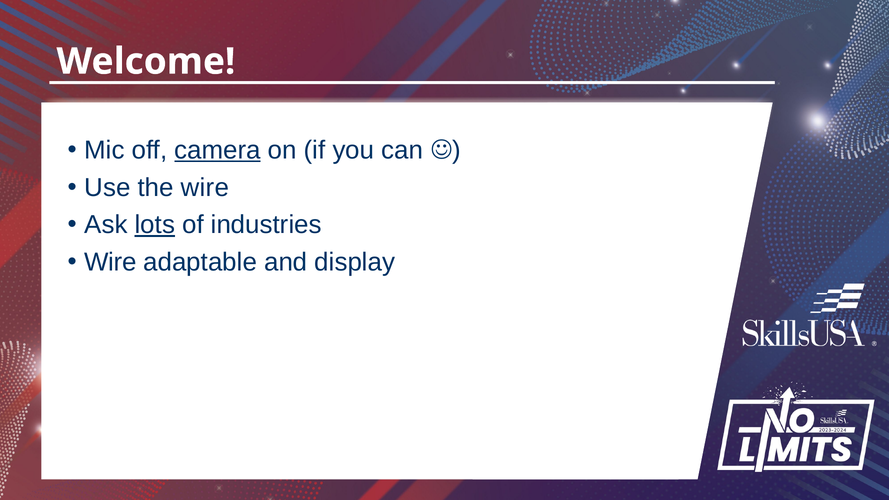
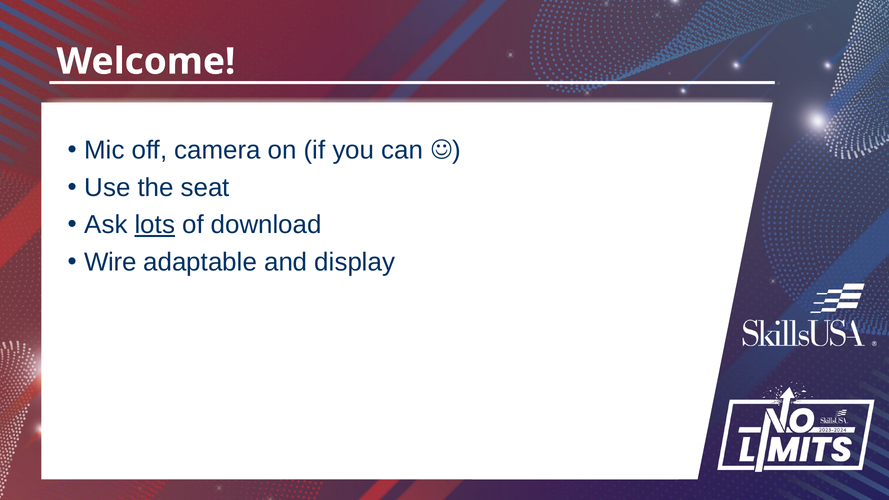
camera underline: present -> none (218, 150)
the wire: wire -> seat (205, 188)
industries: industries -> download (266, 225)
